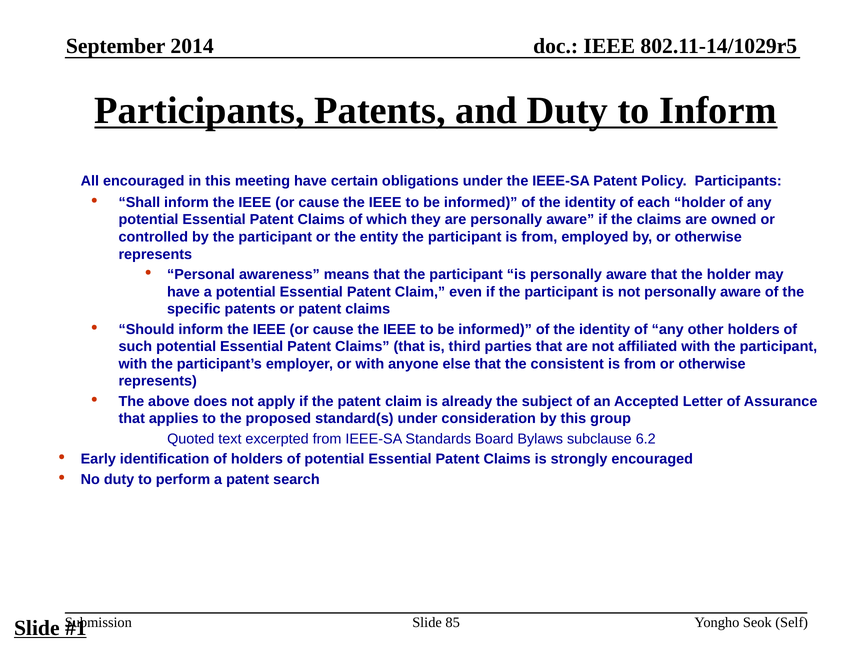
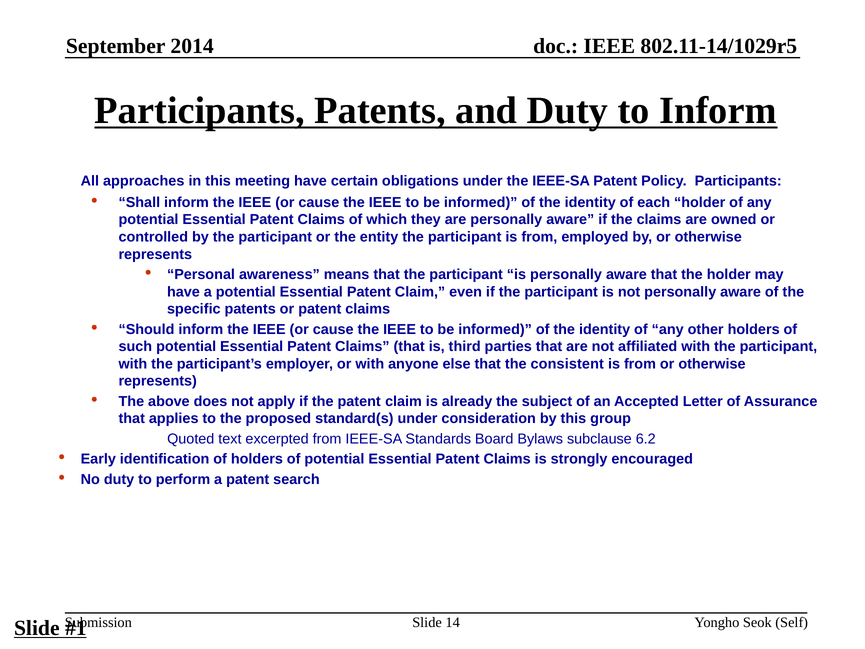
All encouraged: encouraged -> approaches (144, 181)
85: 85 -> 14 (453, 622)
